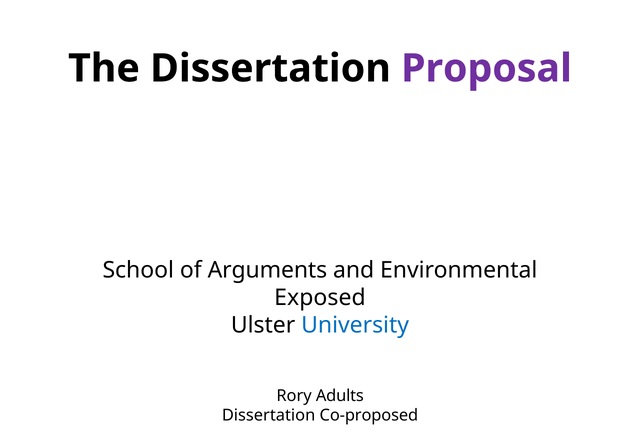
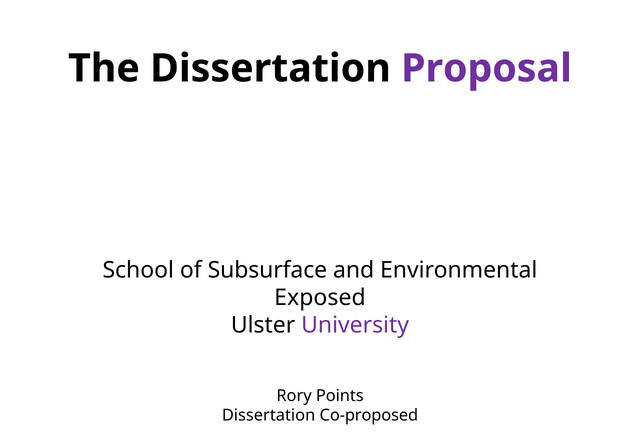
Arguments: Arguments -> Subsurface (267, 270)
University colour: blue -> purple (355, 325)
Adults: Adults -> Points (340, 396)
